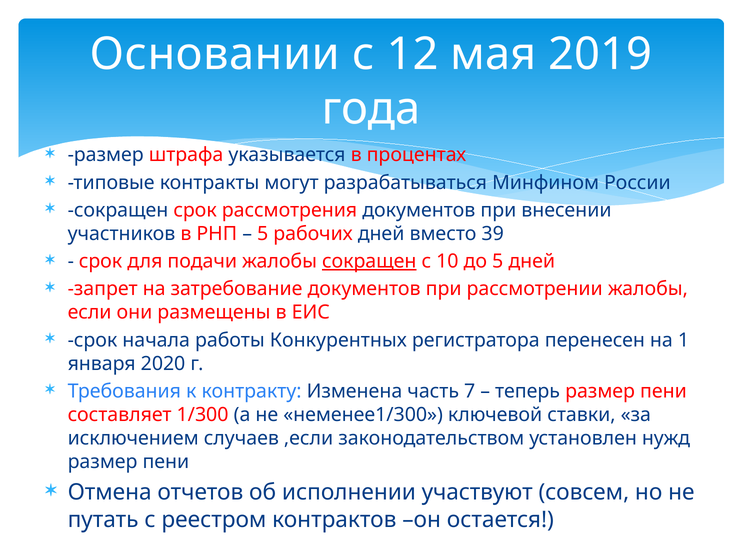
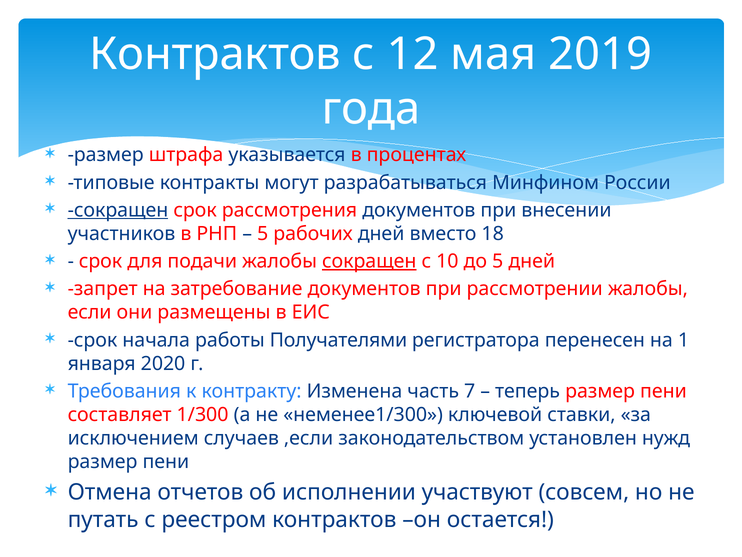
Основании: Основании -> Контрактов (215, 54)
сокращен underline: none -> present (118, 210)
39: 39 -> 18 (493, 234)
Конкурентных: Конкурентных -> Получателями (338, 340)
